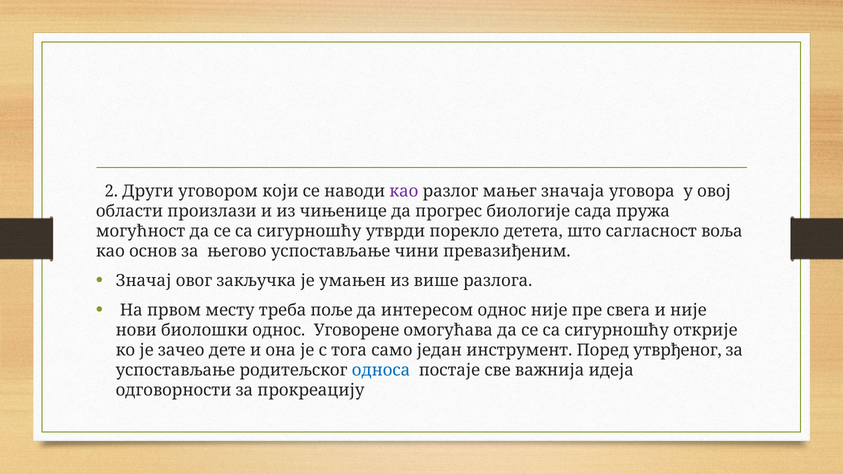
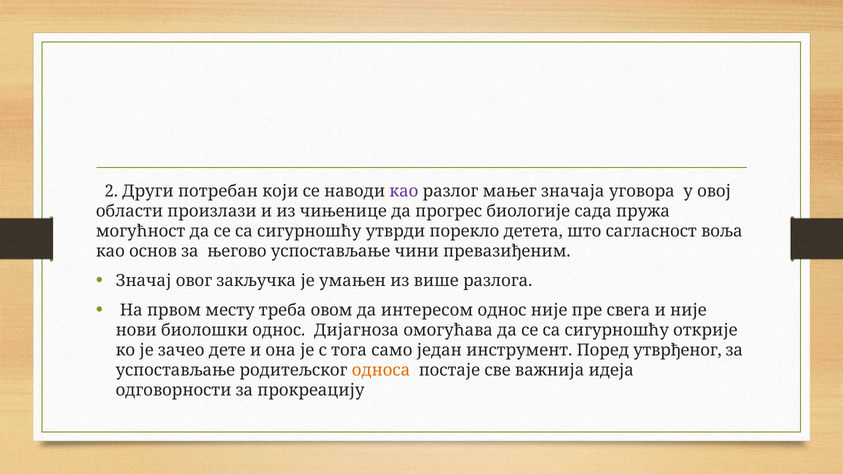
уговором: уговором -> потребан (218, 191)
поље: поље -> овом (332, 310)
Уговорене: Уговорене -> Дијагноза (356, 330)
односа colour: blue -> orange (381, 370)
